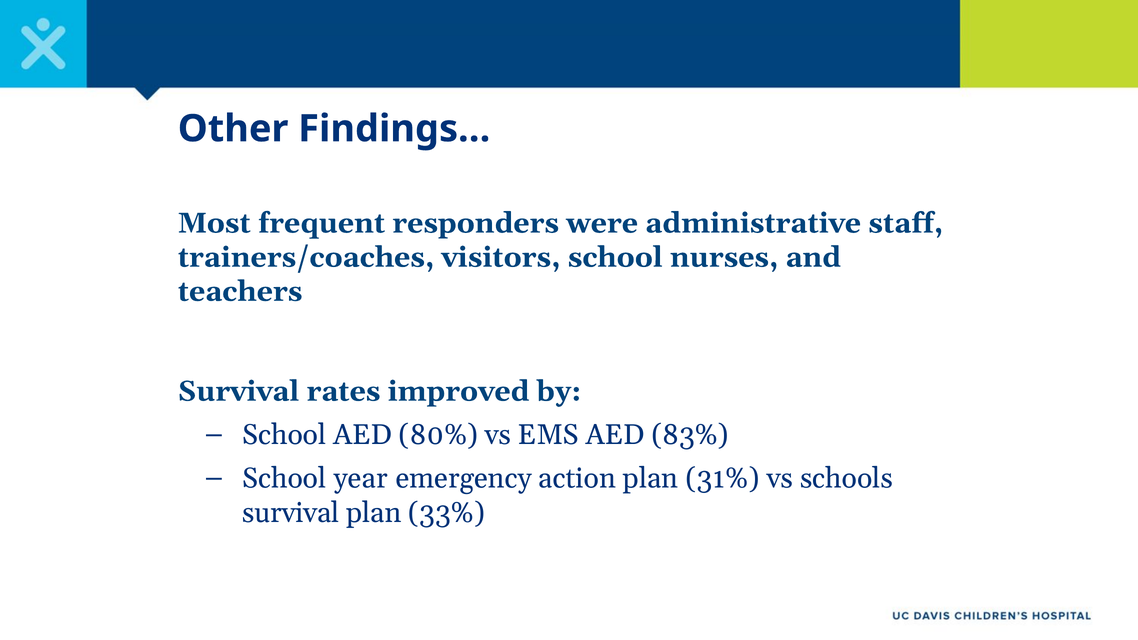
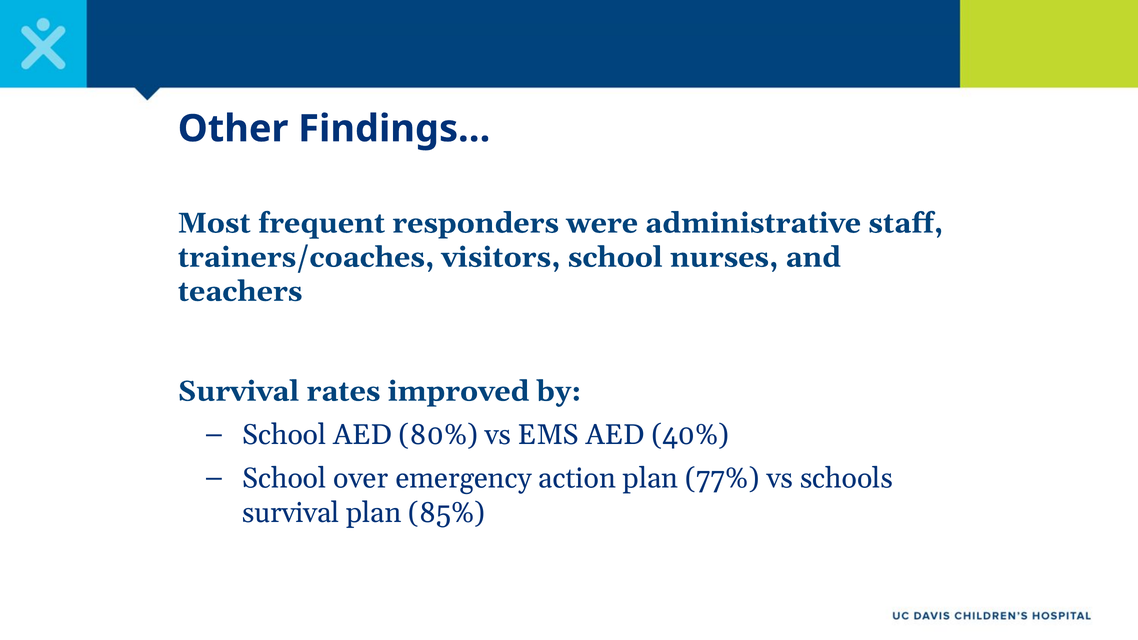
83%: 83% -> 40% (690, 435)
year: year -> over (361, 479)
31%: 31% -> 77% (722, 479)
33%: 33% -> 85% (447, 513)
